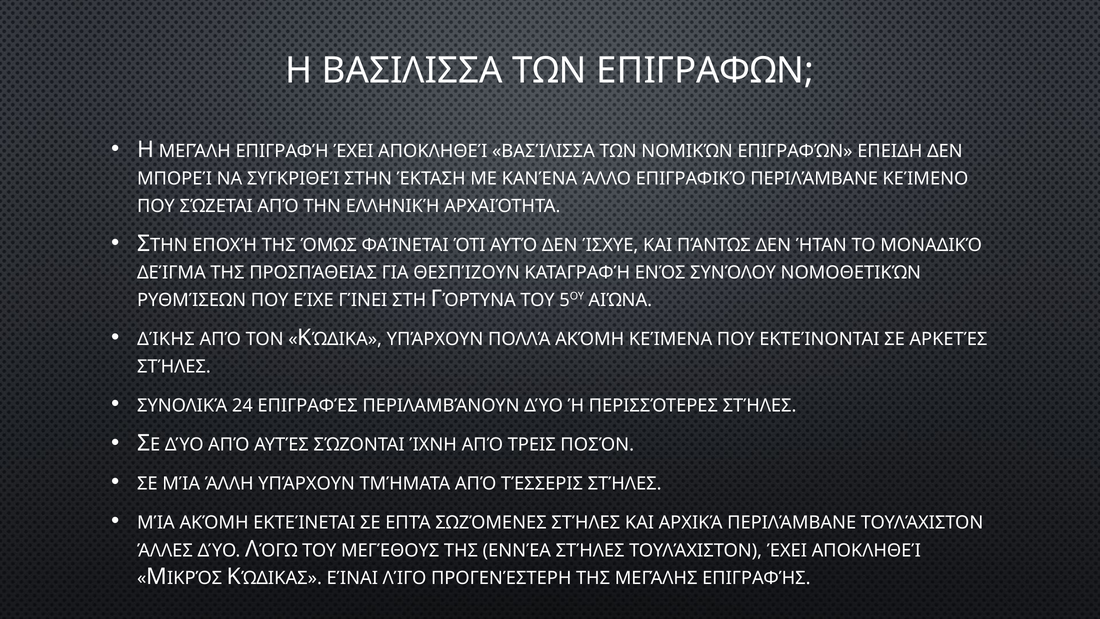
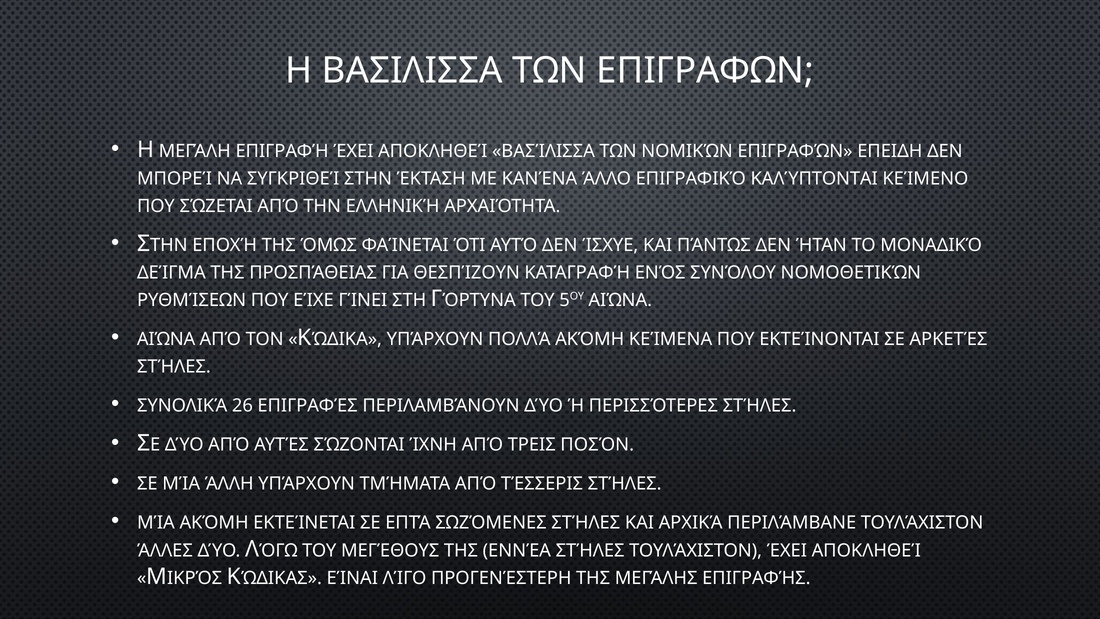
ΕΠΙΓΡΑΦΙΚΌ ΠΕΡΙΛΆΜΒΑΝΕ: ΠΕΡΙΛΆΜΒΑΝΕ -> ΚΑΛΎΠΤΟΝΤΑΙ (814, 178)
ΔΊΚΗΣ: ΔΊΚΗΣ -> ΑΙΏΝΑ (166, 339)
24: 24 -> 26 (242, 406)
